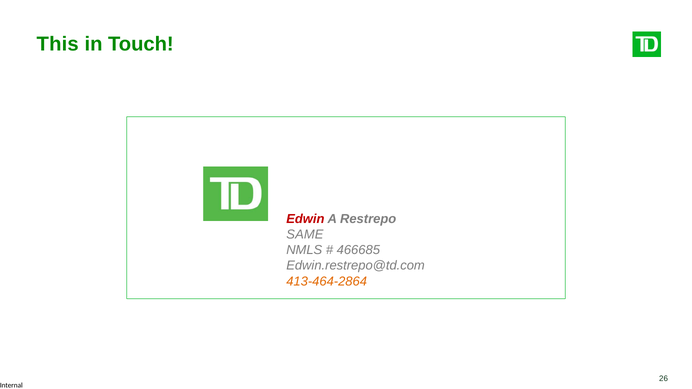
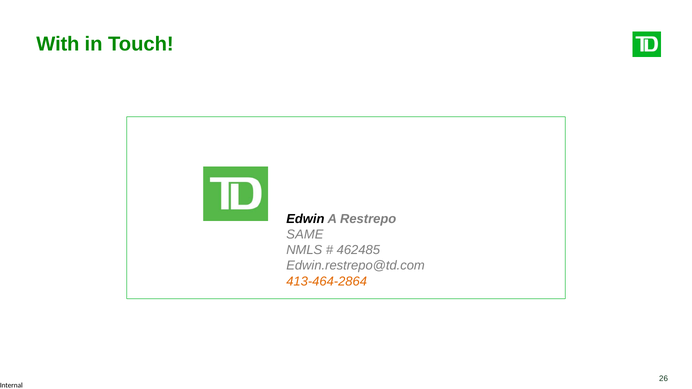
This: This -> With (58, 44)
Edwin colour: red -> black (305, 219)
466685: 466685 -> 462485 (358, 250)
